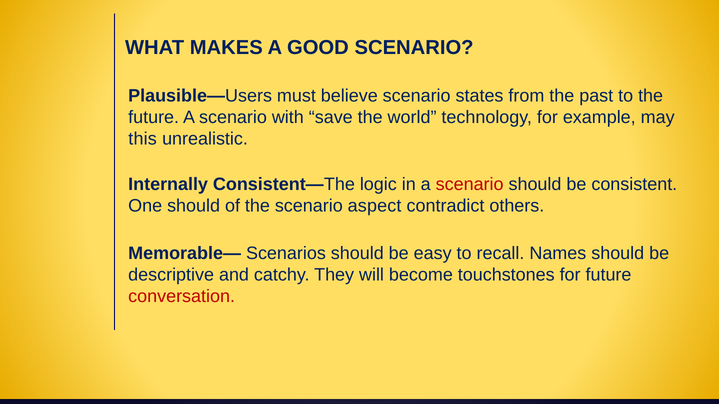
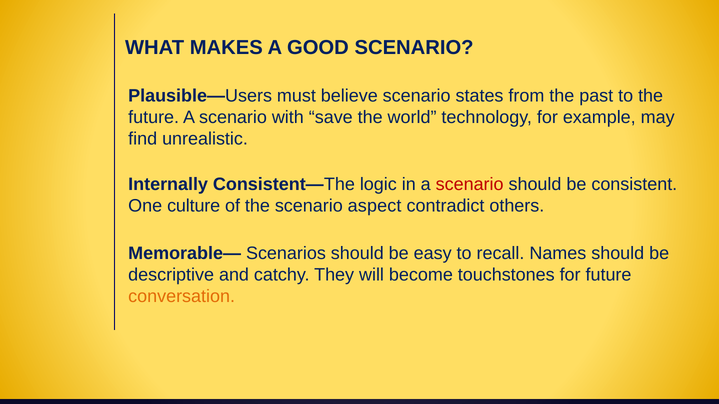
this: this -> find (143, 139)
One should: should -> culture (194, 206)
conversation colour: red -> orange (182, 297)
